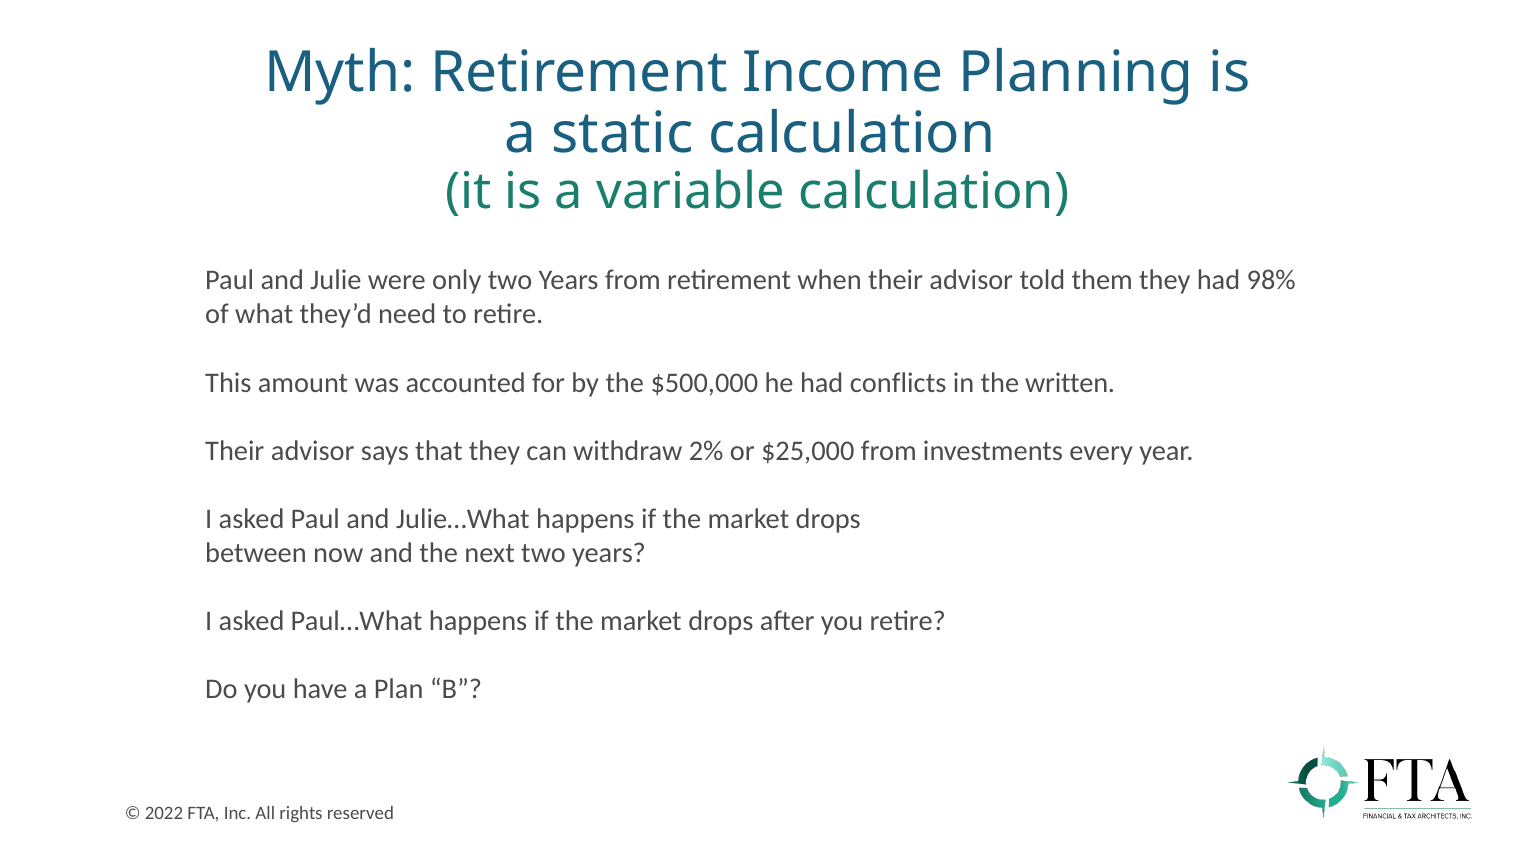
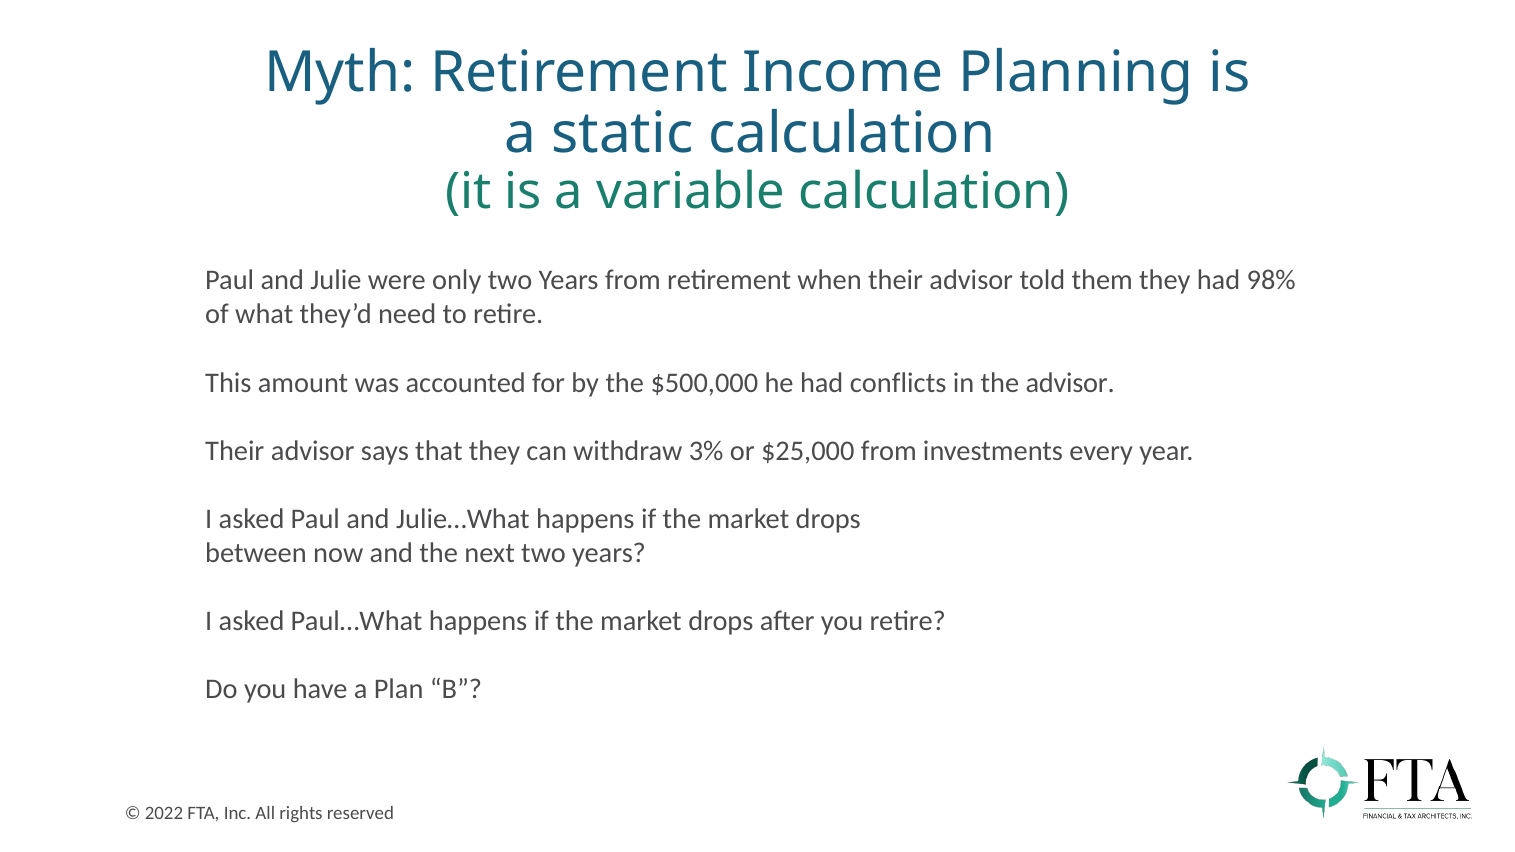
the written: written -> advisor (1070, 383)
2%: 2% -> 3% (706, 451)
